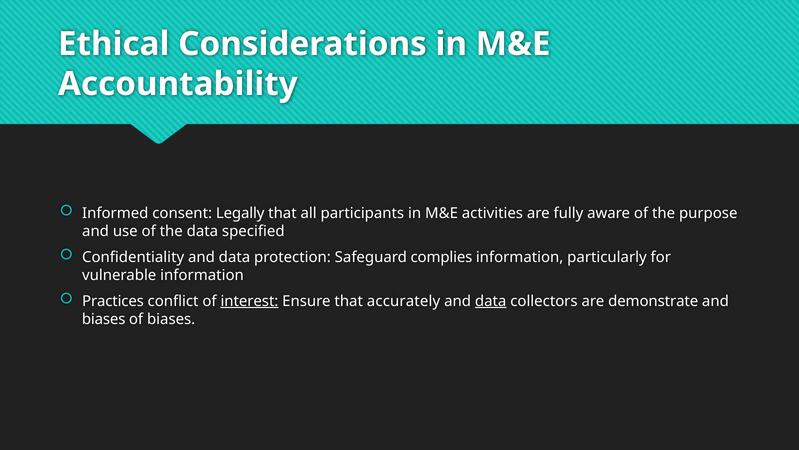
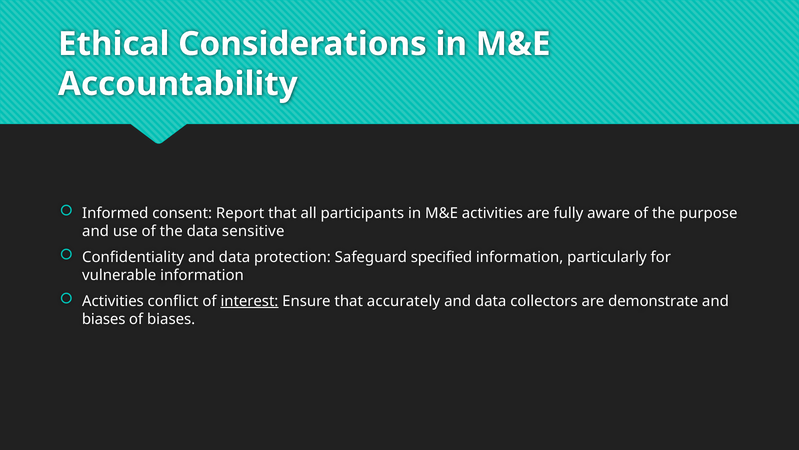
Legally: Legally -> Report (240, 213)
specified: specified -> sensitive (253, 231)
complies: complies -> specified (441, 257)
Practices: Practices -> Activities (113, 301)
data underline: present -> none (491, 301)
